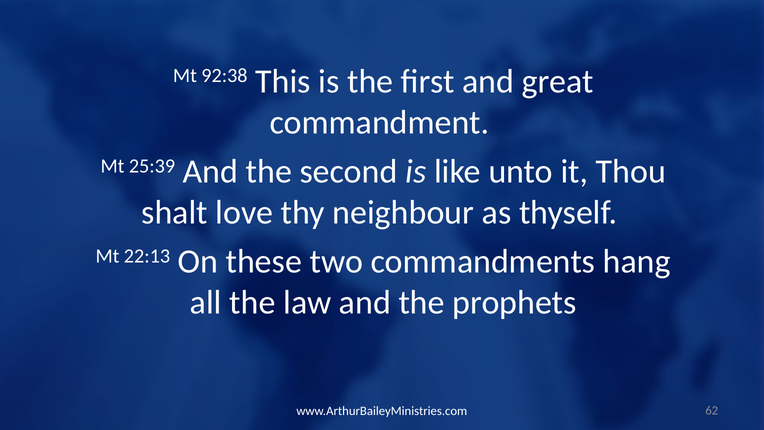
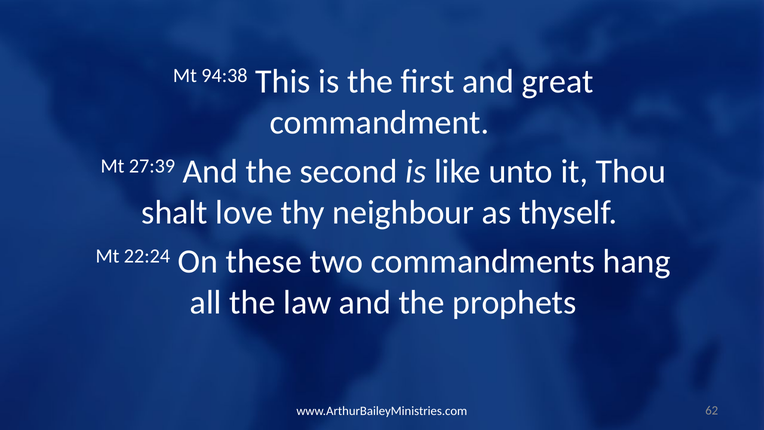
92:38: 92:38 -> 94:38 (224, 76)
25:39: 25:39 -> 27:39 (152, 166)
22:13: 22:13 -> 22:24 (147, 256)
